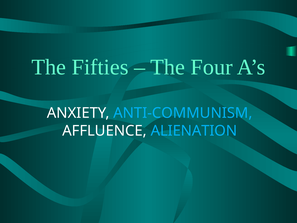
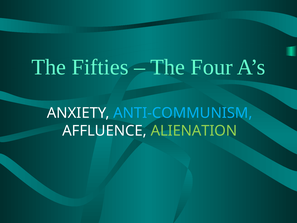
ALIENATION colour: light blue -> light green (194, 131)
